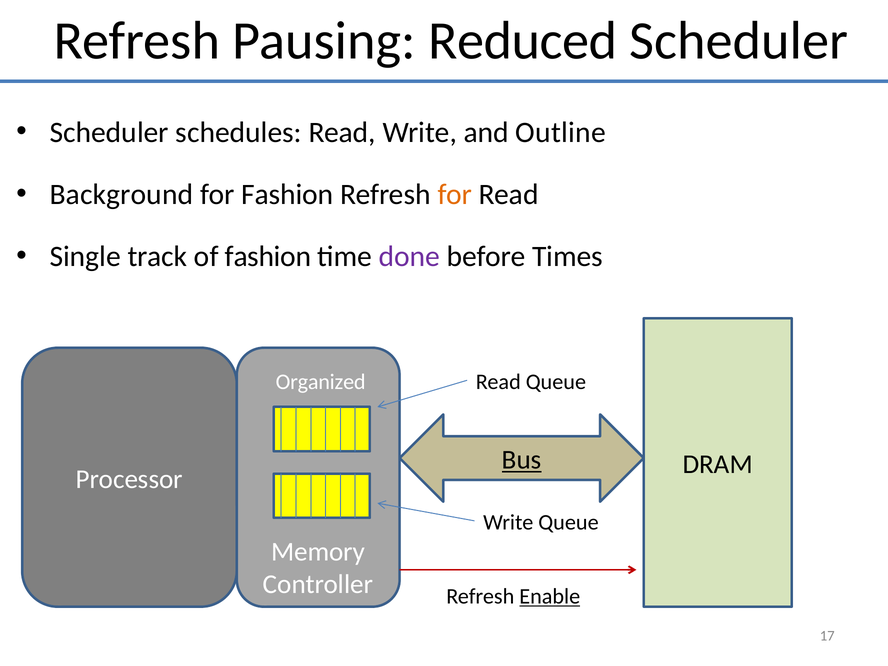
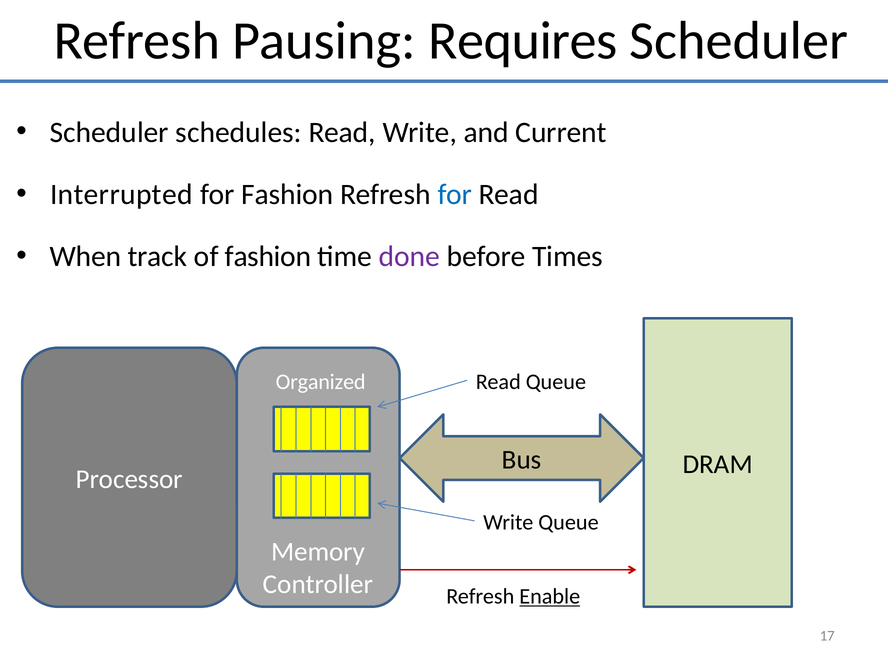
Reduced: Reduced -> Requires (523, 41)
Outline: Outline -> Current (561, 132)
Background: Background -> Interrupted (121, 195)
for colour: orange -> blue (455, 195)
Single: Single -> When (85, 257)
Bus underline: present -> none (522, 460)
